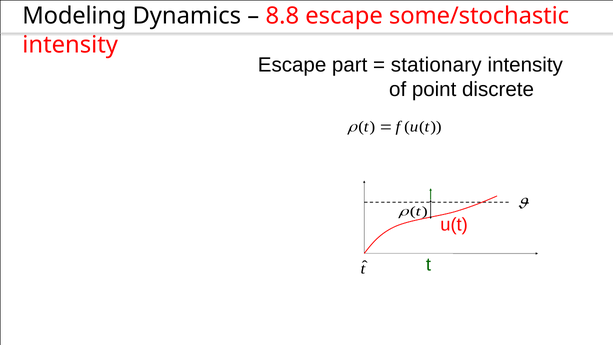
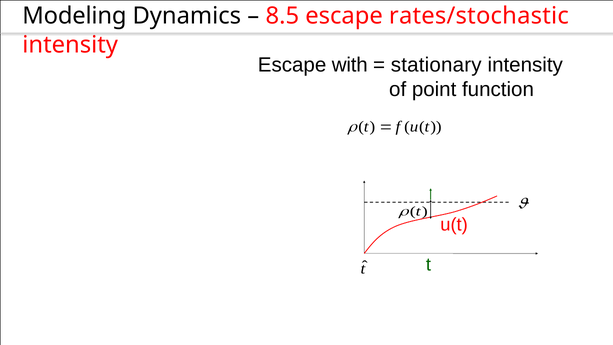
8.8: 8.8 -> 8.5 (282, 16)
some/stochastic: some/stochastic -> rates/stochastic (479, 16)
part: part -> with (350, 65)
discrete: discrete -> function (498, 89)
